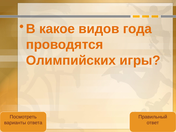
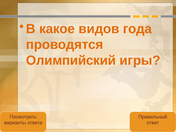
Олимпийских: Олимпийских -> Олимпийский (71, 60)
